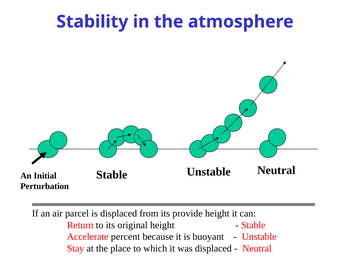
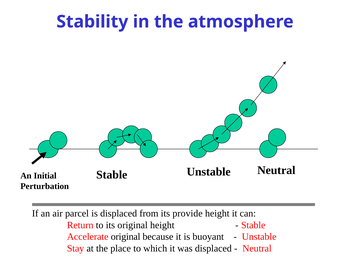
Accelerate percent: percent -> original (126, 236)
